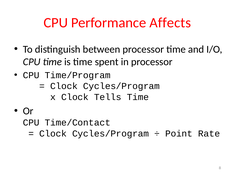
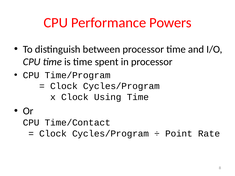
Affects: Affects -> Powers (170, 23)
Tells: Tells -> Using (108, 97)
